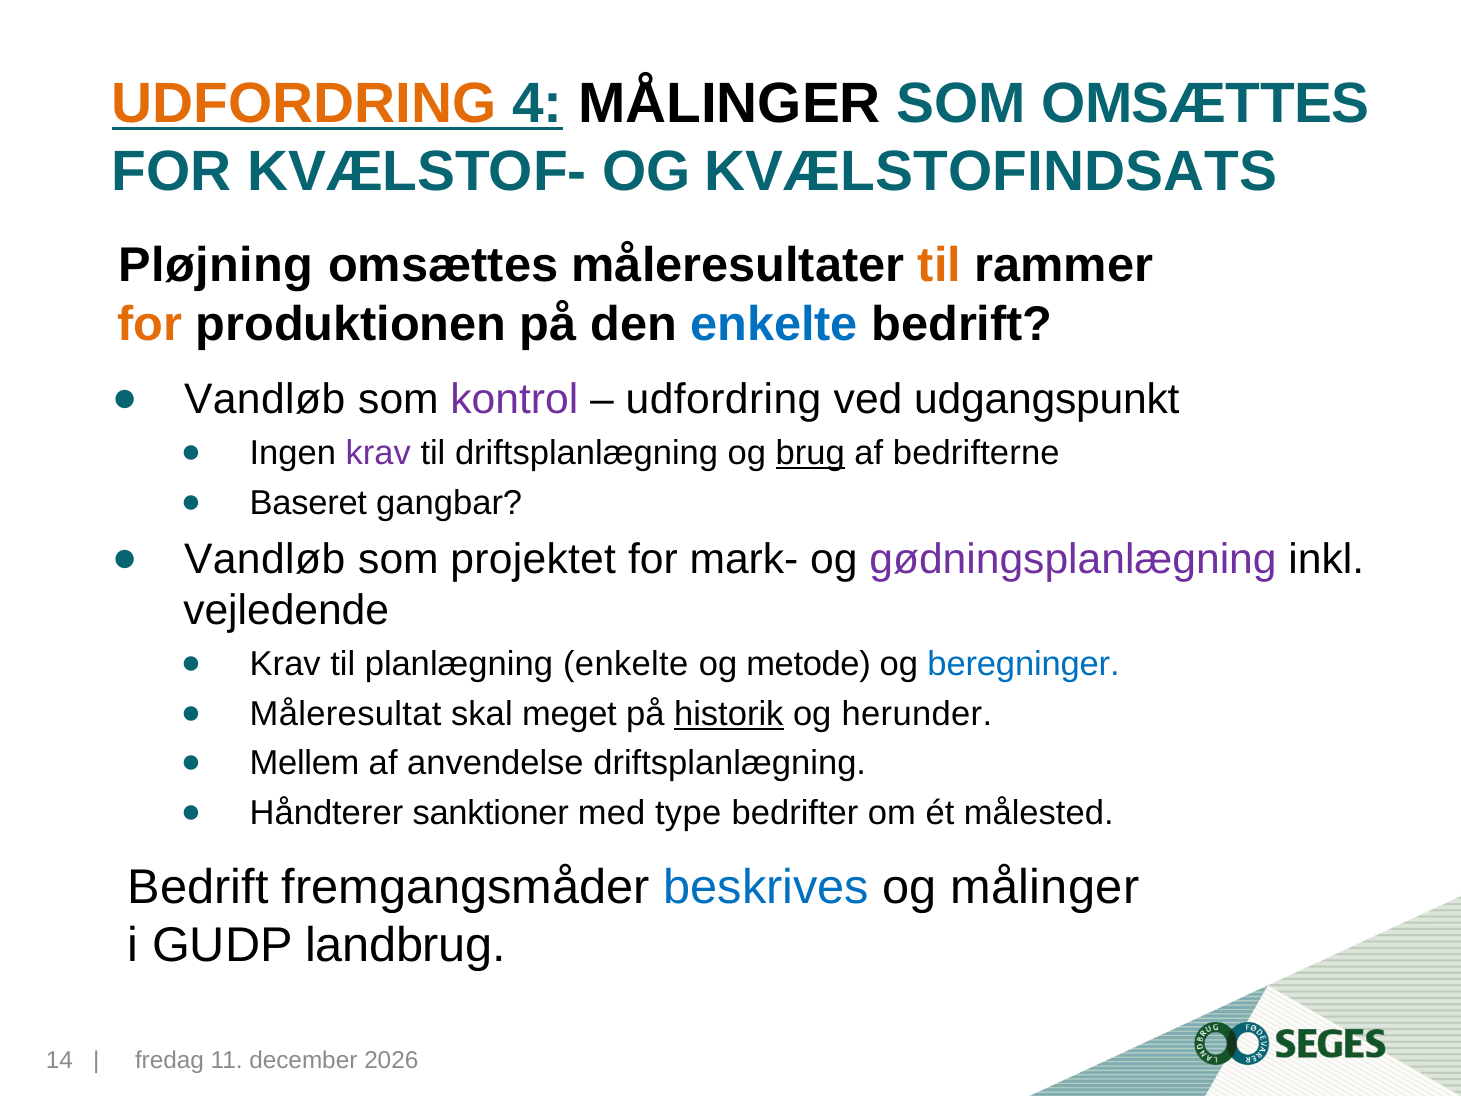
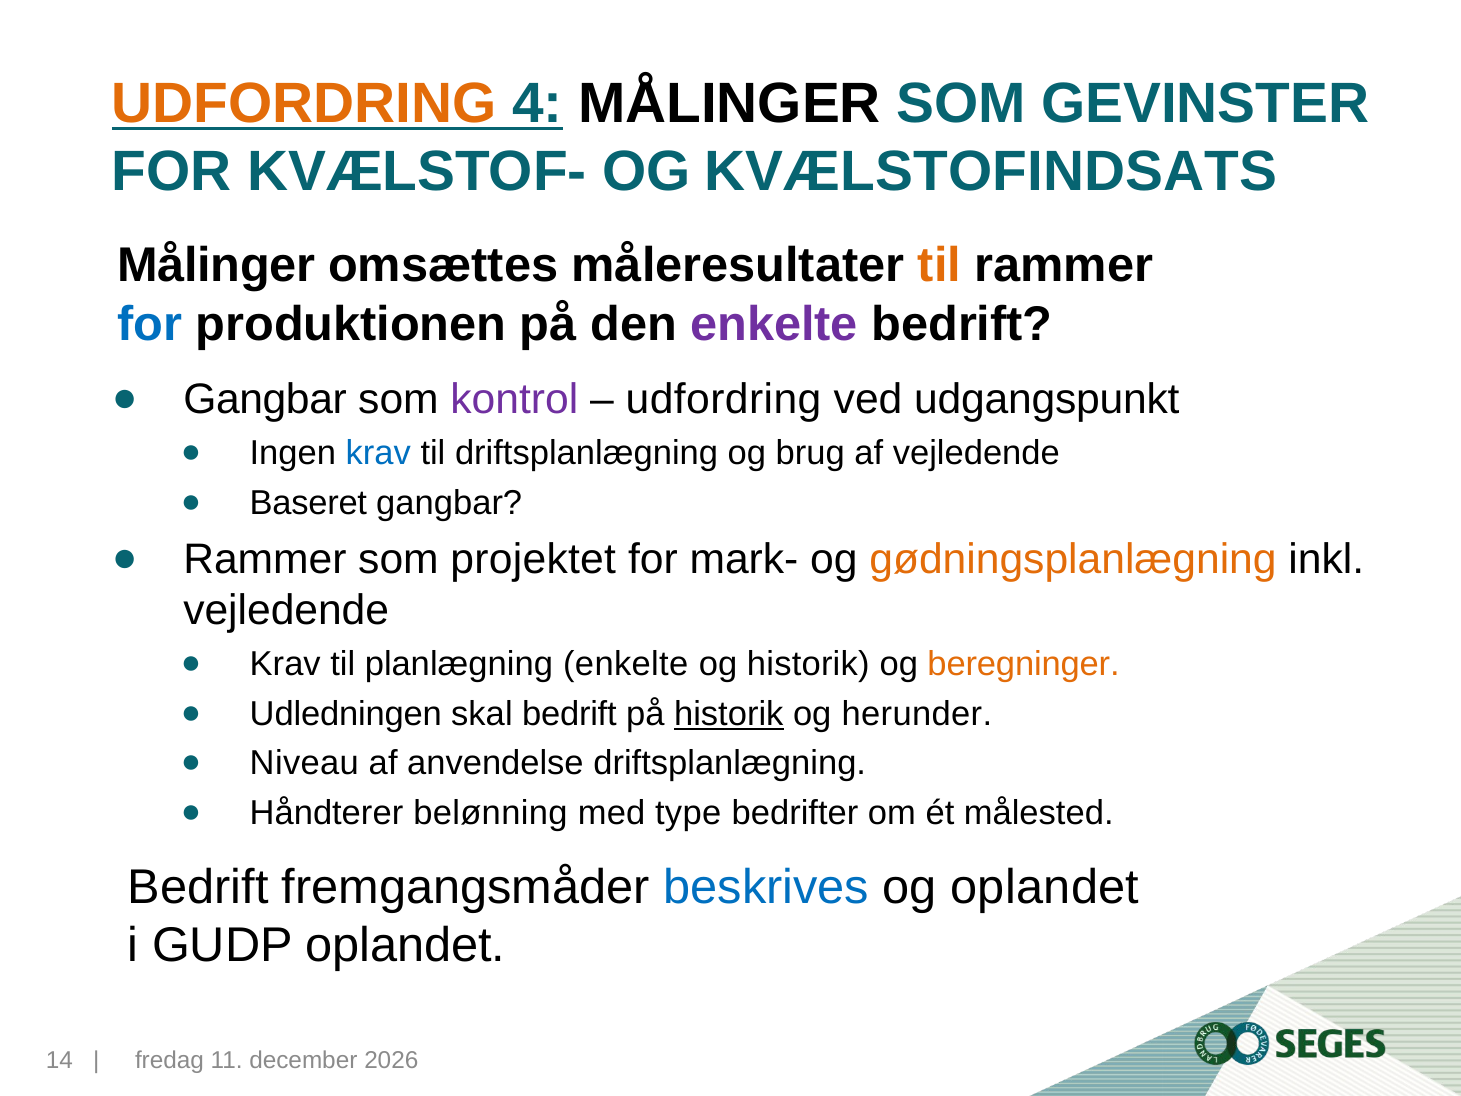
SOM OMSÆTTES: OMSÆTTES -> GEVINSTER (1205, 103)
Pløjning: Pløjning -> Målinger (216, 265)
for colour: orange -> blue (150, 324)
enkelte colour: blue -> purple (774, 324)
Vandløb: Vandløb -> Gangbar (265, 399)
krav colour: purple -> blue (378, 453)
brug underline: present -> none (810, 453)
af bedrifterne: bedrifterne -> vejledende (976, 453)
Vandløb: Vandløb -> Rammer (265, 559)
gødningsplanlægning colour: purple -> orange (1073, 559)
og metode: metode -> historik (808, 664)
beregninger colour: blue -> orange (1024, 664)
Måleresultat: Måleresultat -> Udledningen (346, 714)
skal meget: meget -> bedrift (569, 714)
Mellem: Mellem -> Niveau (304, 763)
sanktioner: sanktioner -> belønning (490, 813)
og målinger: målinger -> oplandet (1045, 887)
GUDP landbrug: landbrug -> oplandet (405, 945)
